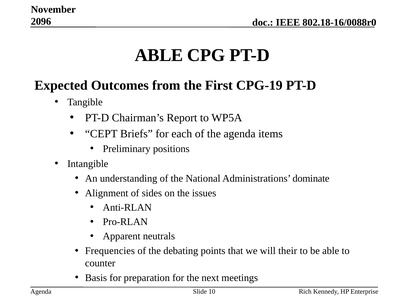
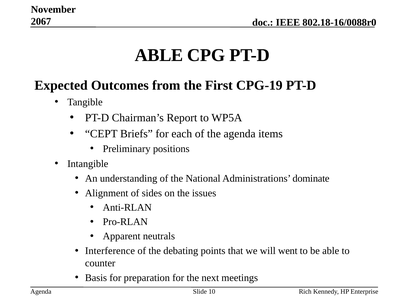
2096: 2096 -> 2067 (41, 22)
Frequencies: Frequencies -> Interference (110, 251)
their: their -> went (288, 251)
